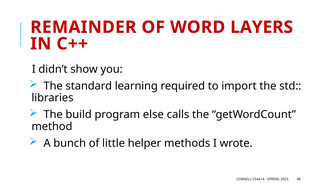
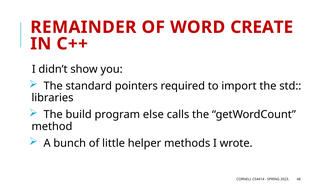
LAYERS: LAYERS -> CREATE (262, 27)
learning: learning -> pointers (136, 86)
